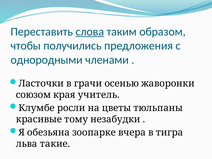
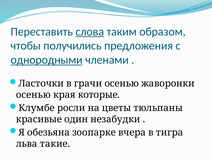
однородными underline: none -> present (47, 60)
союзом: союзом -> осенью (33, 95)
учитель: учитель -> которые (99, 95)
тому: тому -> один (76, 119)
